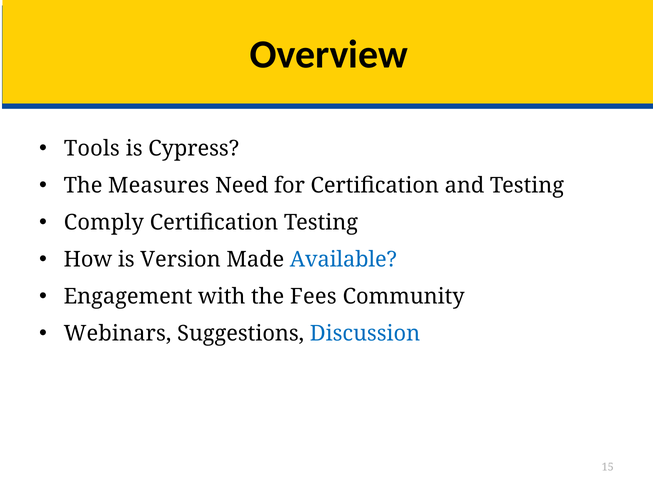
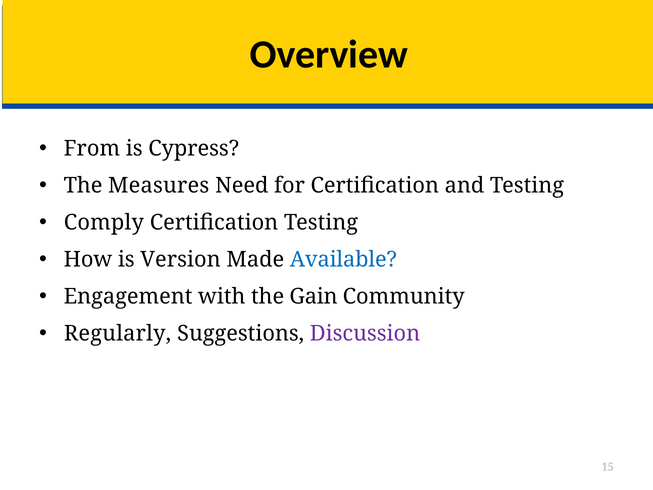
Tools: Tools -> From (92, 148)
Fees: Fees -> Gain (314, 296)
Webinars: Webinars -> Regularly (118, 333)
Discussion colour: blue -> purple (365, 333)
